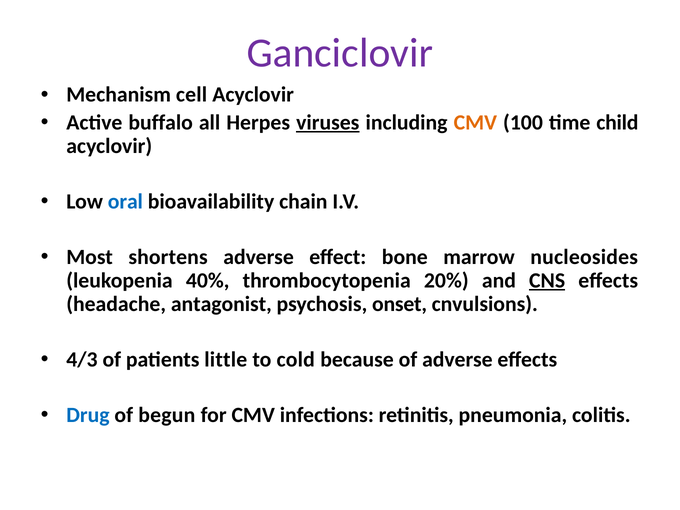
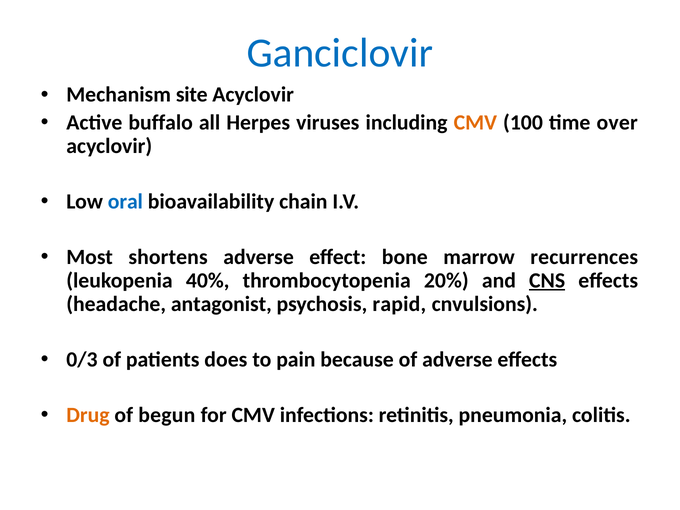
Ganciclovir colour: purple -> blue (340, 53)
cell: cell -> site (192, 95)
viruses underline: present -> none (328, 122)
child: child -> over (617, 122)
nucleosides: nucleosides -> recurrences (584, 257)
onset: onset -> rapid (399, 304)
4/3: 4/3 -> 0/3 (82, 359)
little: little -> does (226, 359)
cold: cold -> pain (296, 359)
Drug colour: blue -> orange (88, 415)
